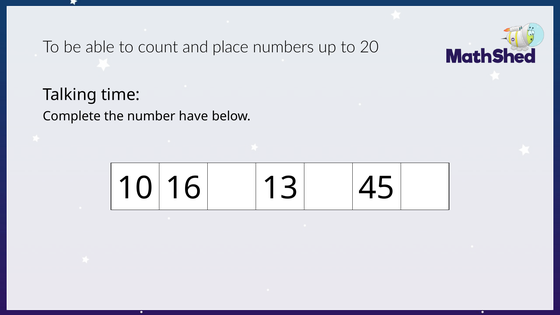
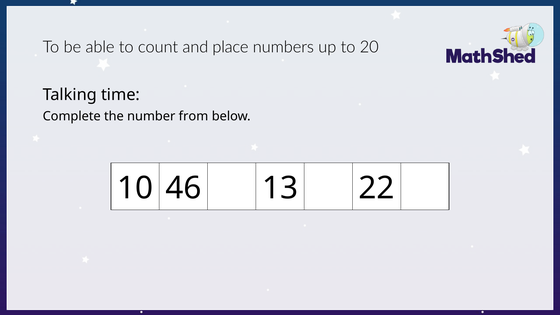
have: have -> from (193, 116)
16: 16 -> 46 (183, 188)
45: 45 -> 22 (377, 188)
